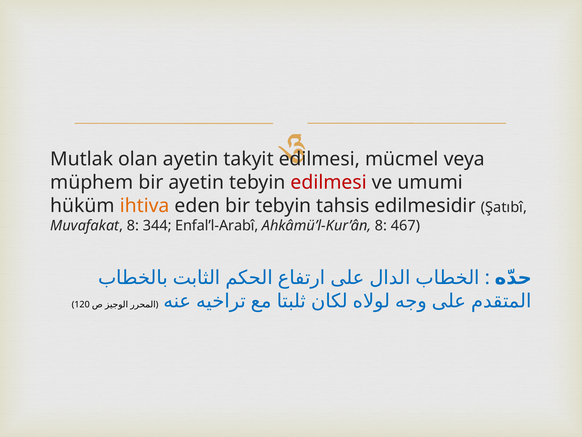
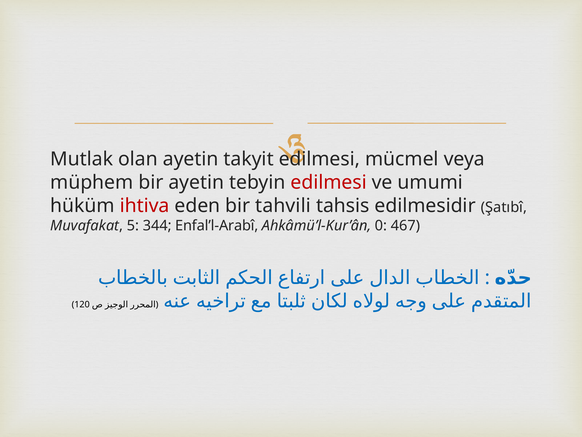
ihtiva colour: orange -> red (145, 206)
bir tebyin: tebyin -> tahvili (283, 206)
Muvafakat 8: 8 -> 5 (133, 226)
Ahkâmü’l-Kur’ân 8: 8 -> 0 (381, 226)
